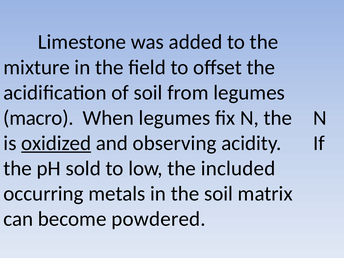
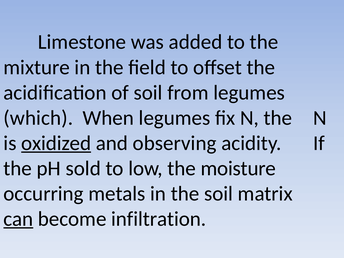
macro: macro -> which (38, 118)
included: included -> moisture (238, 168)
can underline: none -> present (18, 219)
powdered: powdered -> infiltration (159, 219)
